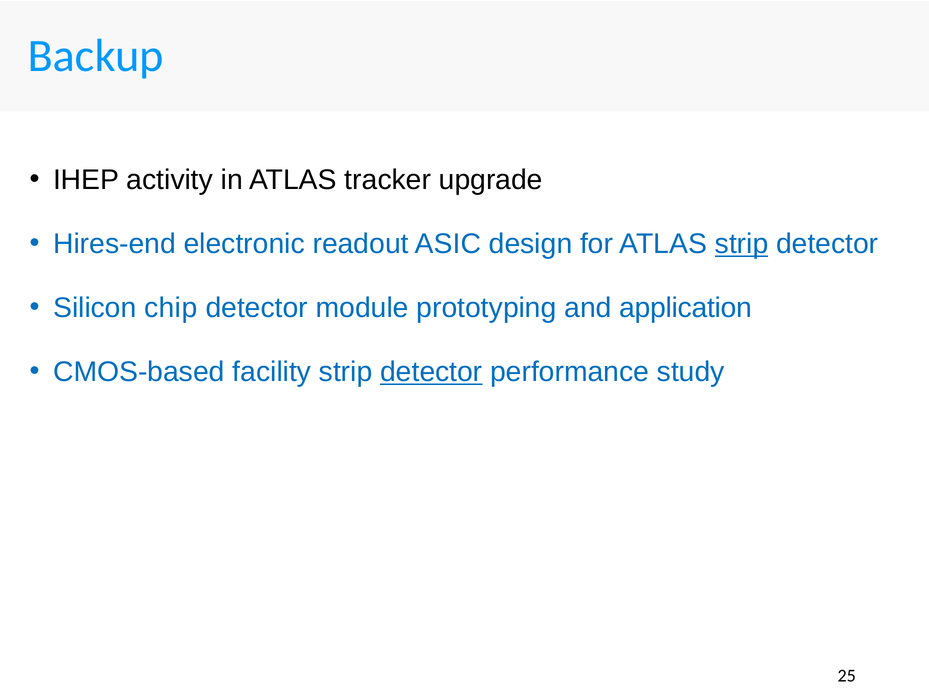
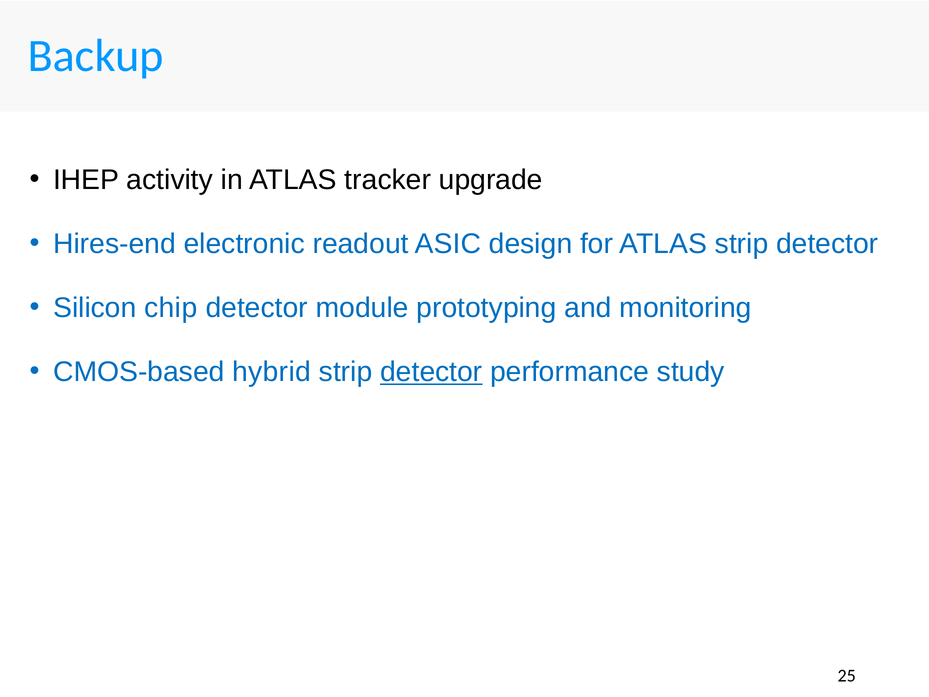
strip underline: present -> none (742, 244)
application: application -> monitoring (685, 308)
facility: facility -> hybrid (272, 372)
